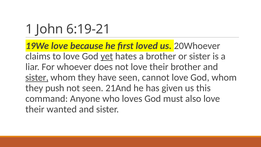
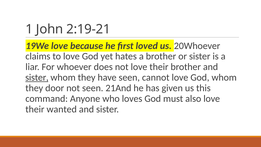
6:19-21: 6:19-21 -> 2:19-21 (88, 29)
yet underline: present -> none (107, 56)
push: push -> door (55, 88)
